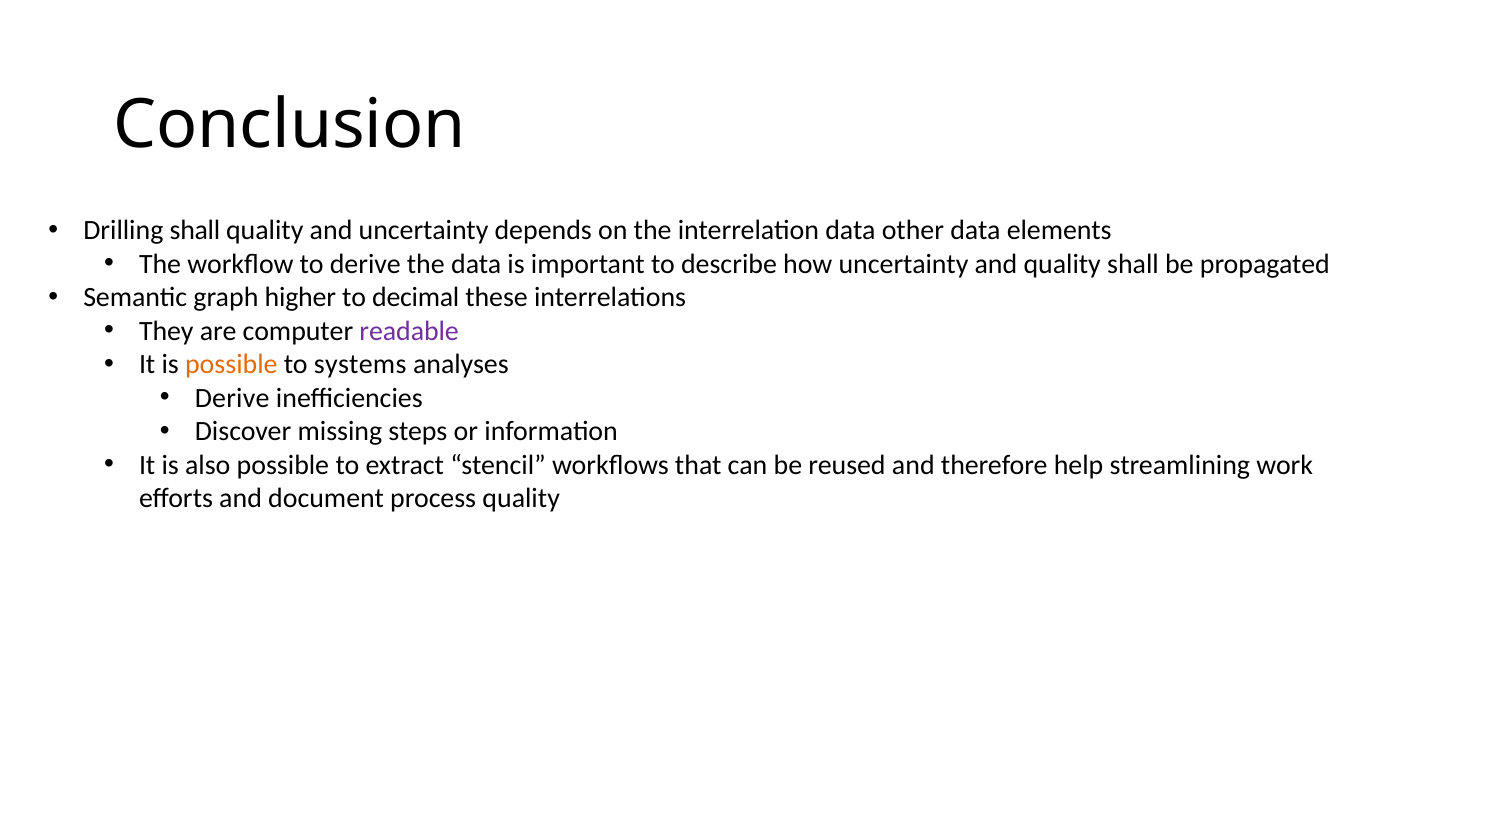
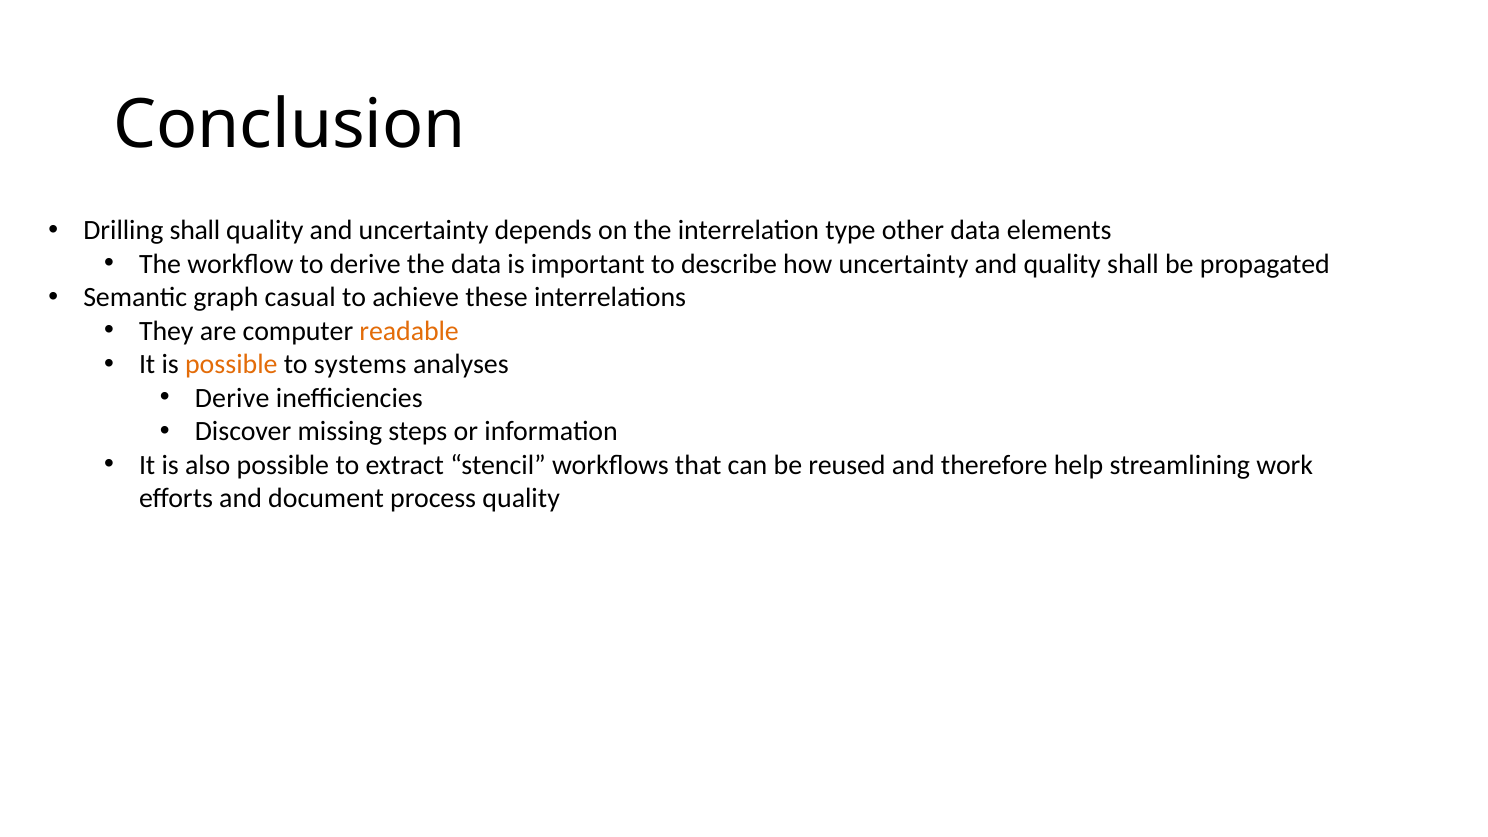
interrelation data: data -> type (850, 230)
higher: higher -> casual (300, 297)
decimal: decimal -> achieve (416, 297)
readable colour: purple -> orange (409, 331)
